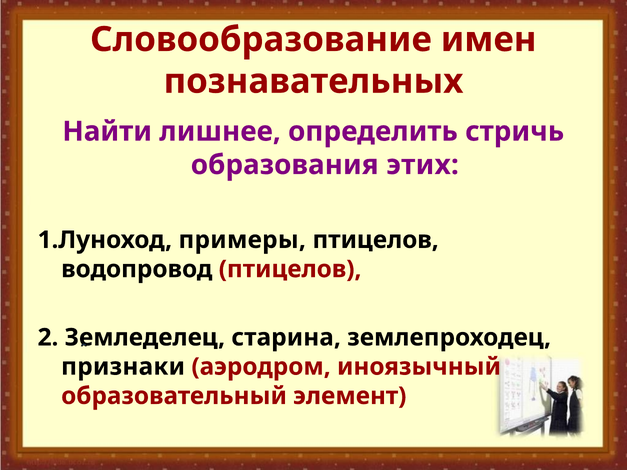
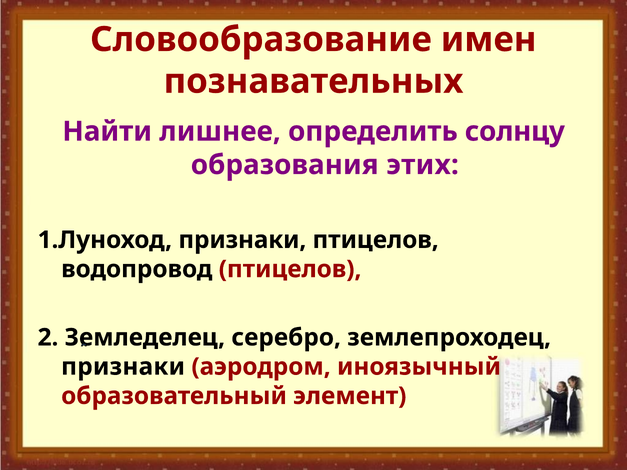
стричь: стричь -> солнцу (515, 132)
1.Луноход примеры: примеры -> признаки (242, 240)
старина: старина -> серебро (286, 338)
